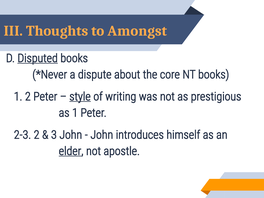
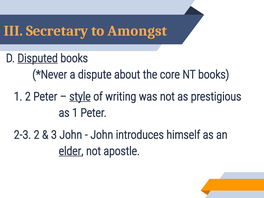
Thoughts: Thoughts -> Secretary (57, 31)
